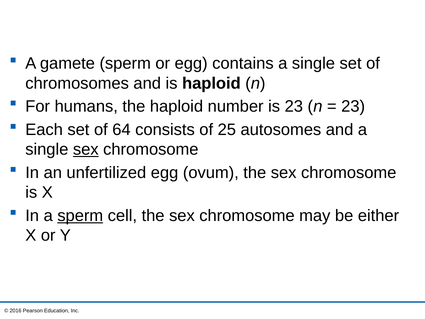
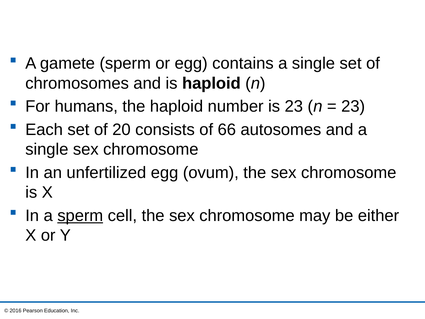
64: 64 -> 20 (121, 129)
25: 25 -> 66 (227, 129)
sex underline: present -> none (86, 149)
